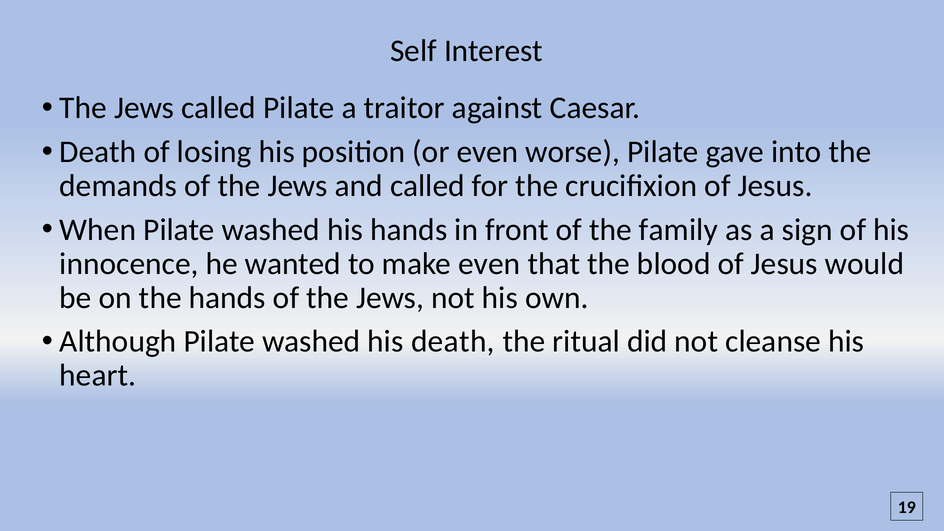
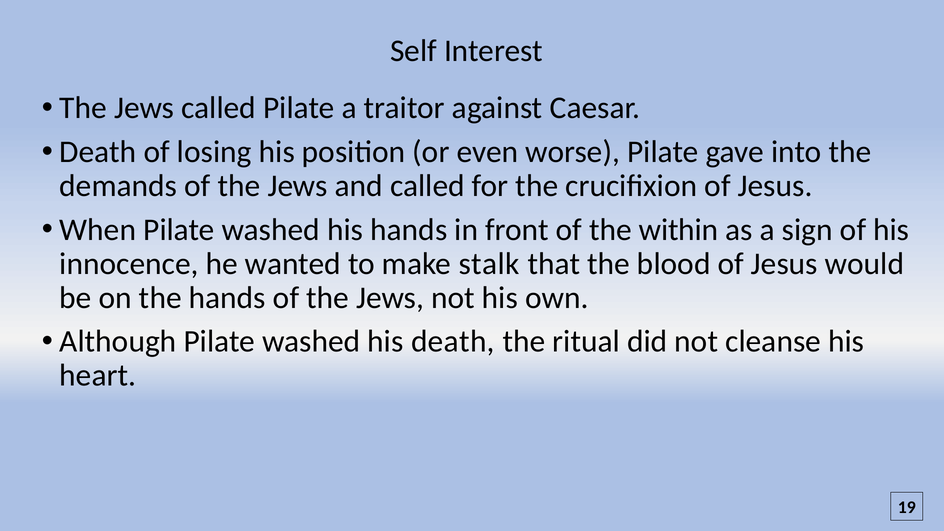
family: family -> within (679, 230)
make even: even -> stalk (489, 264)
